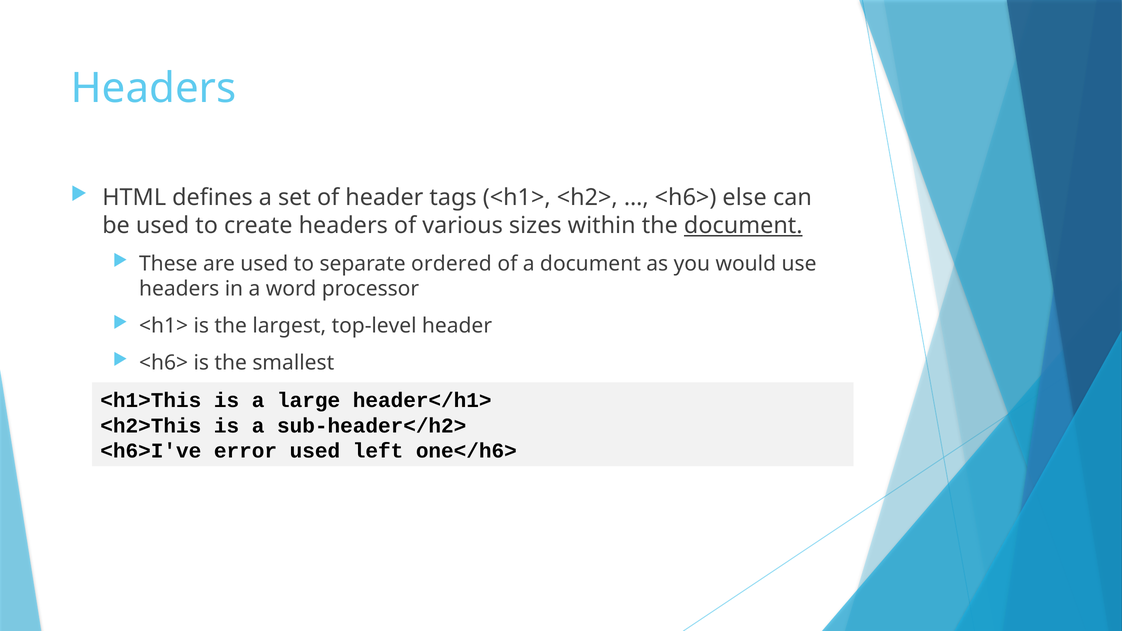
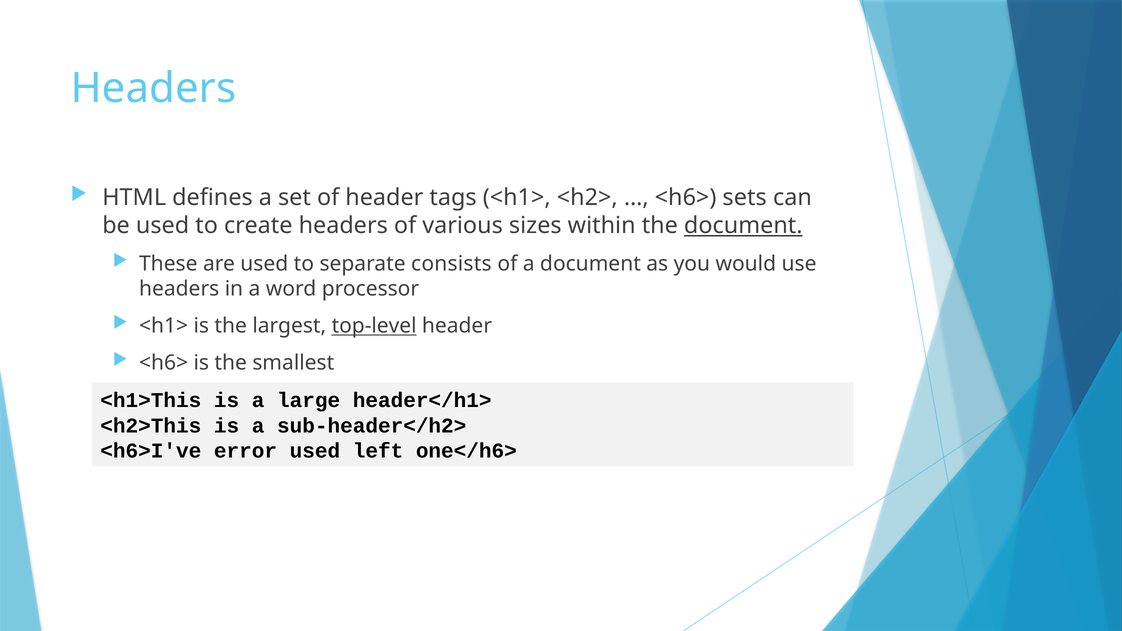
else: else -> sets (745, 198)
ordered: ordered -> consists (451, 264)
top-level underline: none -> present (374, 326)
